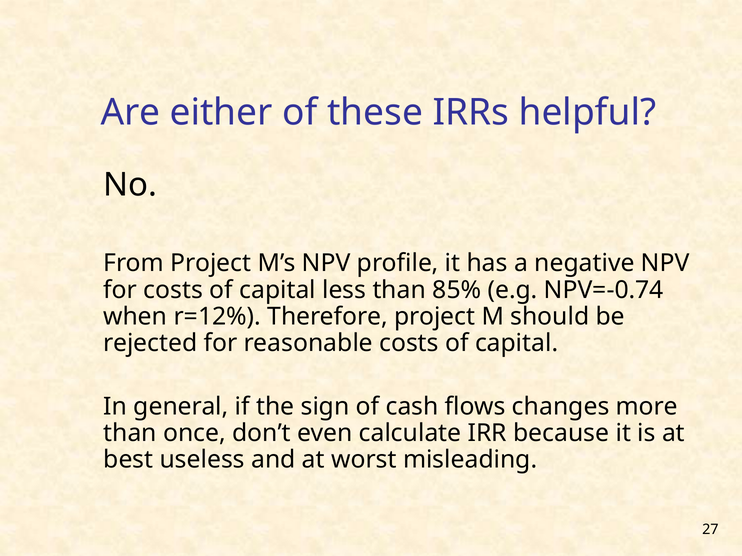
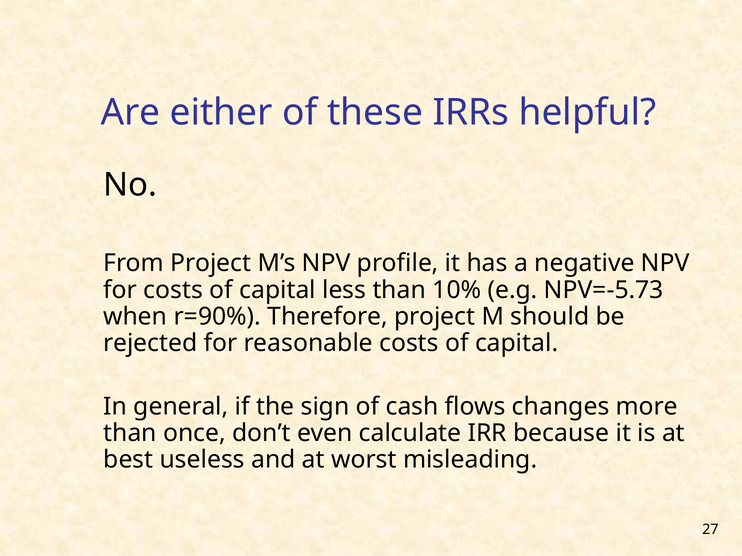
85%: 85% -> 10% (457, 290)
NPV=-0.74: NPV=-0.74 -> NPV=-5.73 (604, 290)
r=12%: r=12% -> r=90% (217, 317)
